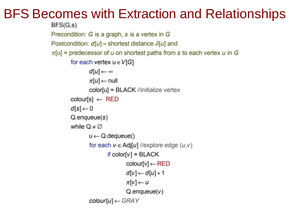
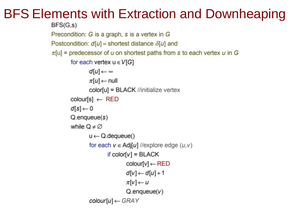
Becomes: Becomes -> Elements (60, 14)
Relationships: Relationships -> Downheaping (246, 14)
